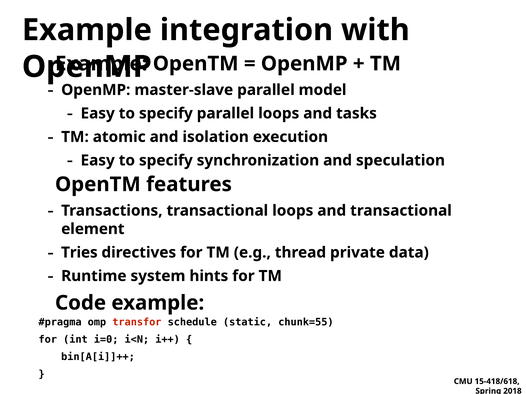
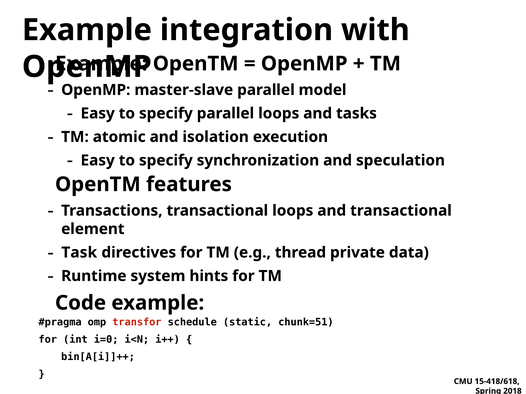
Tries: Tries -> Task (79, 253)
chunk=55: chunk=55 -> chunk=51 (306, 322)
